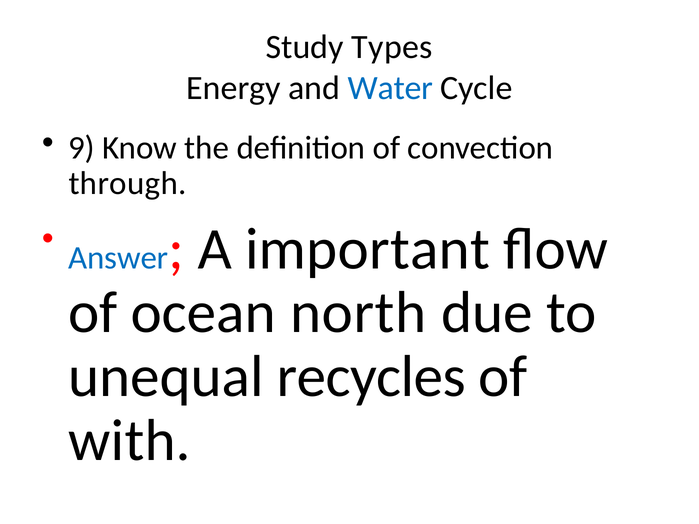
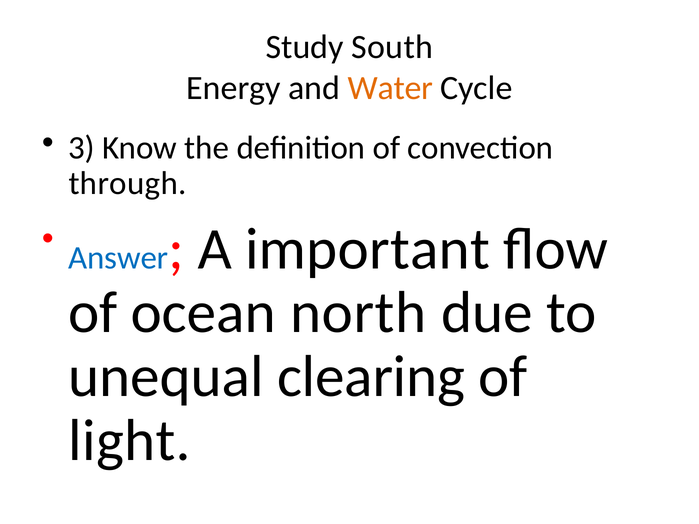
Types: Types -> South (392, 47)
Water colour: blue -> orange (390, 88)
9: 9 -> 3 (81, 148)
recycles: recycles -> clearing (371, 377)
with: with -> light (129, 441)
